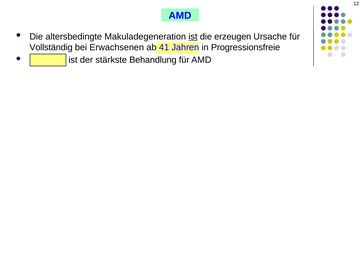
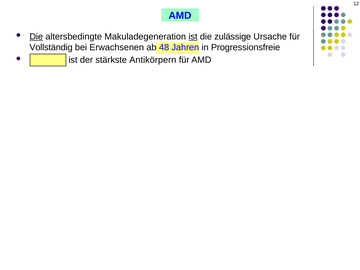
Die underline: none -> present (36, 37)
erzeugen: erzeugen -> zulässige (233, 37)
41: 41 -> 48 (164, 47)
Behandlung: Behandlung -> Antikörpern (153, 60)
